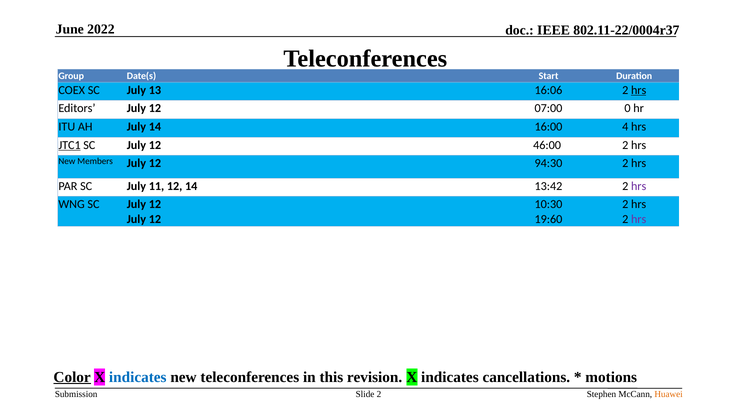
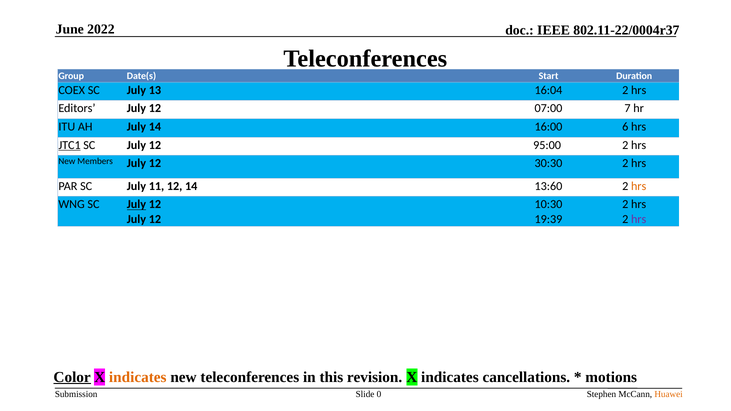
16:06: 16:06 -> 16:04 (548, 90)
hrs underline: present -> none (639, 90)
0: 0 -> 7 (628, 108)
4: 4 -> 6 (625, 127)
46:00: 46:00 -> 95:00 (547, 145)
94:30: 94:30 -> 30:30 (548, 163)
13:42: 13:42 -> 13:60 (548, 186)
hrs colour: purple -> orange (639, 186)
July underline: none -> present (136, 205)
19:60: 19:60 -> 19:39 (548, 219)
indicates colour: blue -> orange (138, 377)
Slide 2: 2 -> 0 (379, 394)
